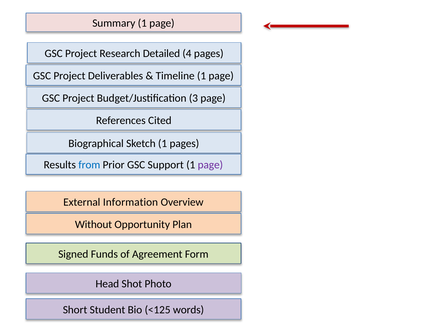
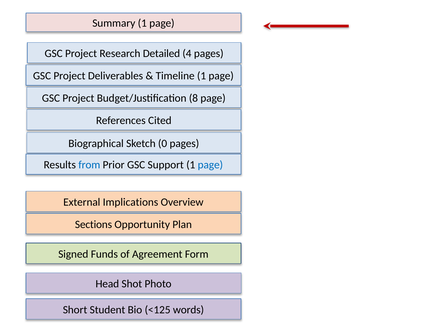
3: 3 -> 8 (193, 98)
Sketch 1: 1 -> 0 (163, 143)
page colour: purple -> blue (210, 165)
Information: Information -> Implications (131, 202)
Without: Without -> Sections (94, 224)
